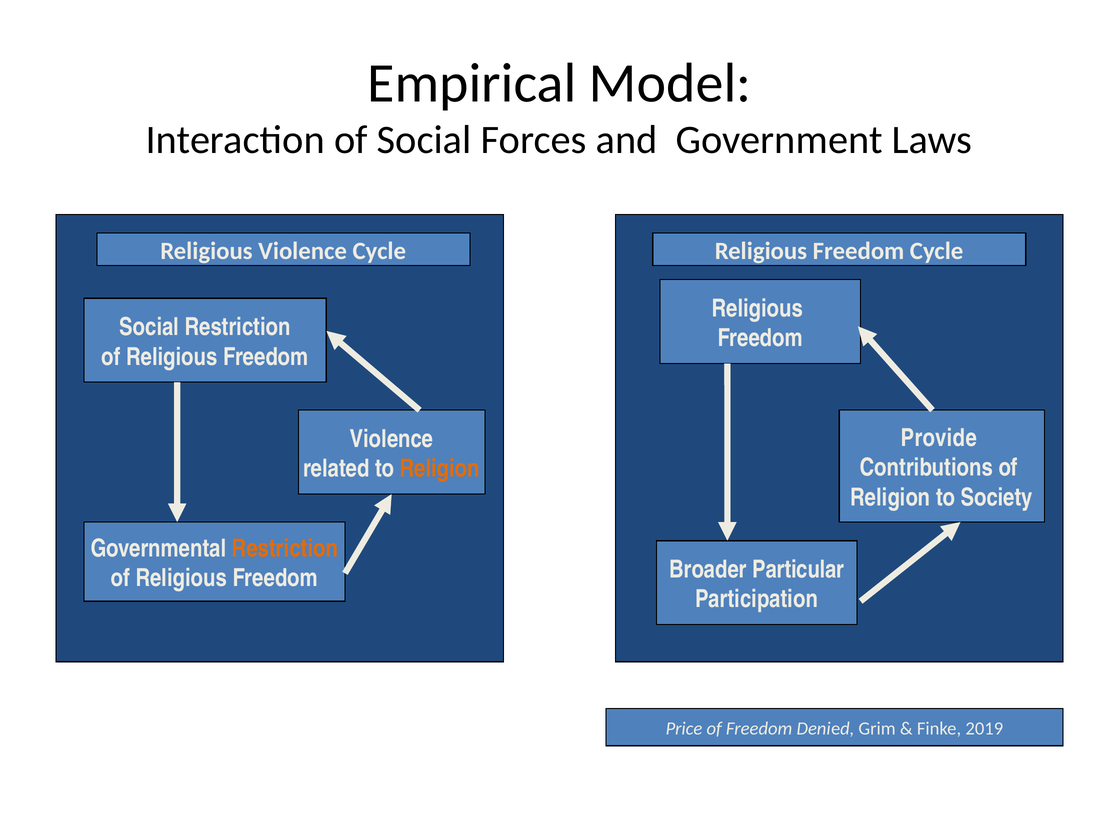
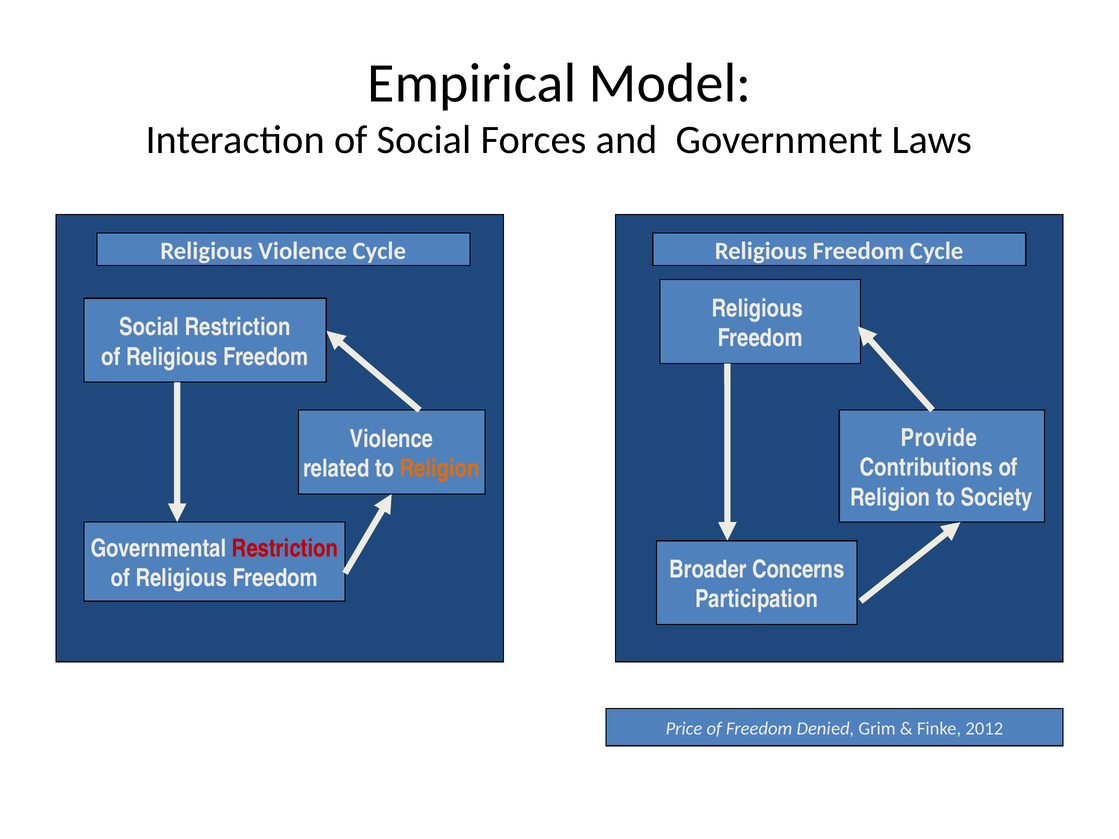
Restriction colour: orange -> red (285, 549)
Particular: Particular -> Concerns (798, 570)
2019: 2019 -> 2012 (984, 729)
